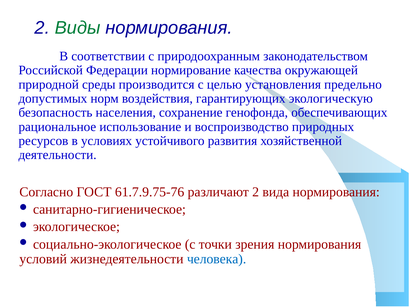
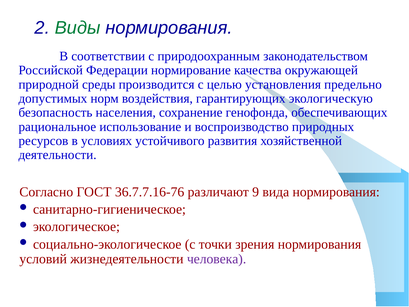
61.7.9.75-76: 61.7.9.75-76 -> 36.7.7.16-76 (150, 192)
различают 2: 2 -> 9 (256, 192)
человека colour: blue -> purple (217, 259)
